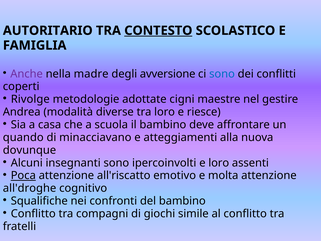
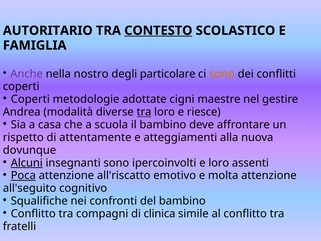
madre: madre -> nostro (91, 74)
avversione: avversione -> particolare (168, 74)
sono colour: blue -> orange (222, 74)
Rivolge: Rivolge -> Coperti (30, 99)
tra underline: none -> present (144, 112)
quando: quando -> rispetto (23, 137)
minacciavano: minacciavano -> attentamente (95, 137)
Alcuni underline: none -> present (27, 163)
all'droghe: all'droghe -> all'seguito (30, 188)
giochi: giochi -> clinica (160, 213)
